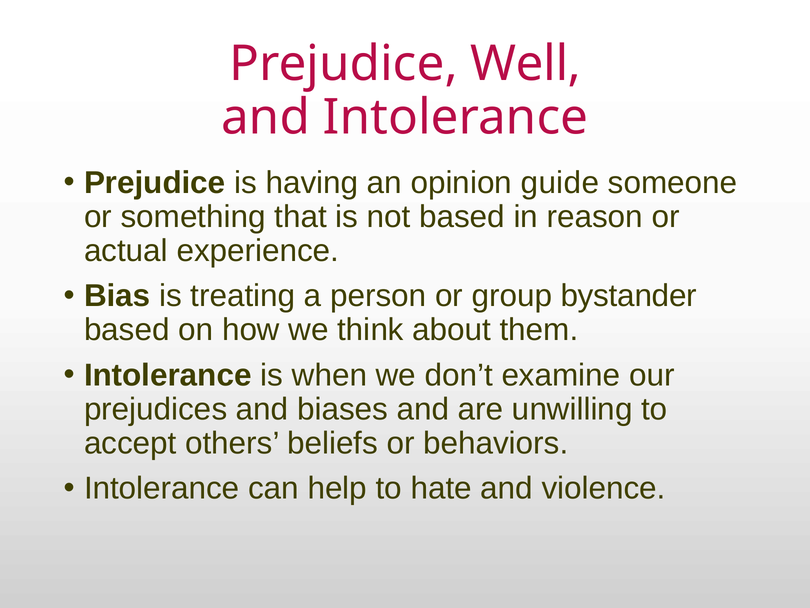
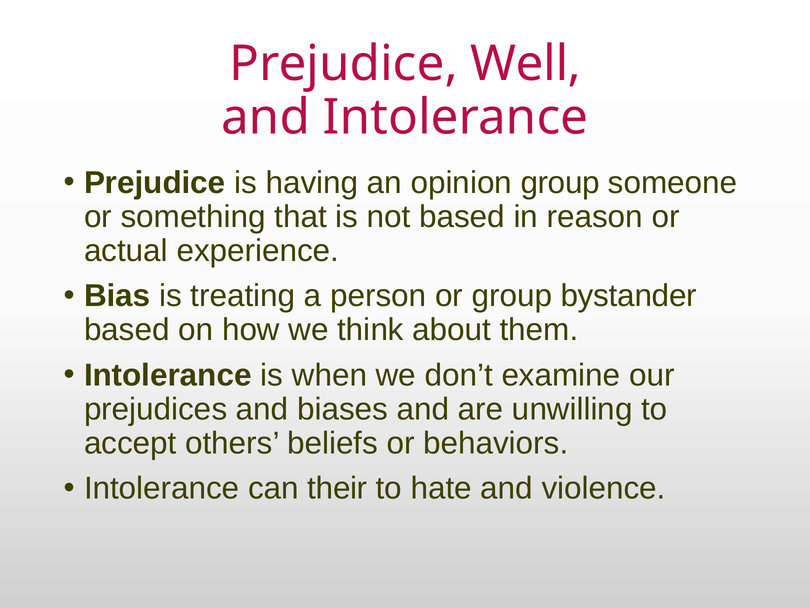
opinion guide: guide -> group (560, 183)
help: help -> their (337, 488)
